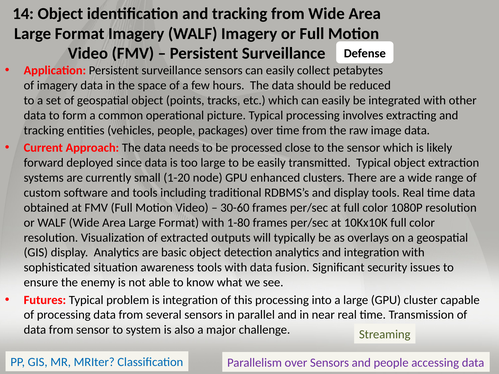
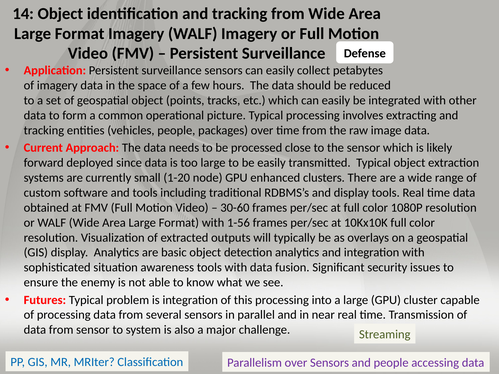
1-80: 1-80 -> 1-56 (238, 223)
